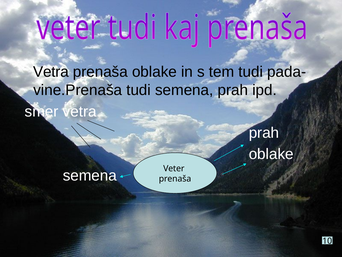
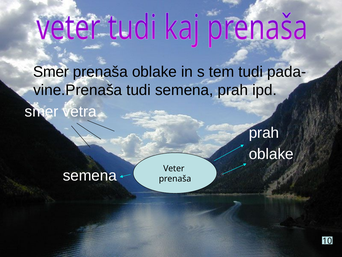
Vetra: Vetra -> Smer (51, 72)
